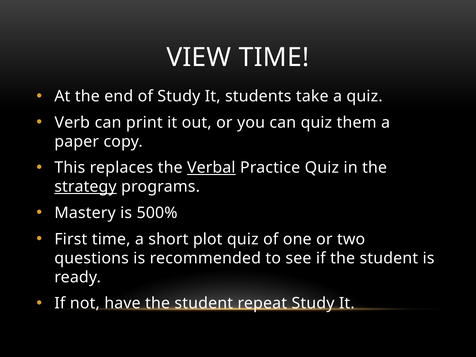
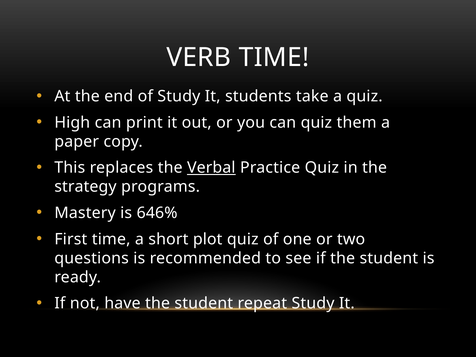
VIEW: VIEW -> VERB (199, 57)
Verb: Verb -> High (72, 122)
strategy underline: present -> none (85, 187)
500%: 500% -> 646% (157, 213)
